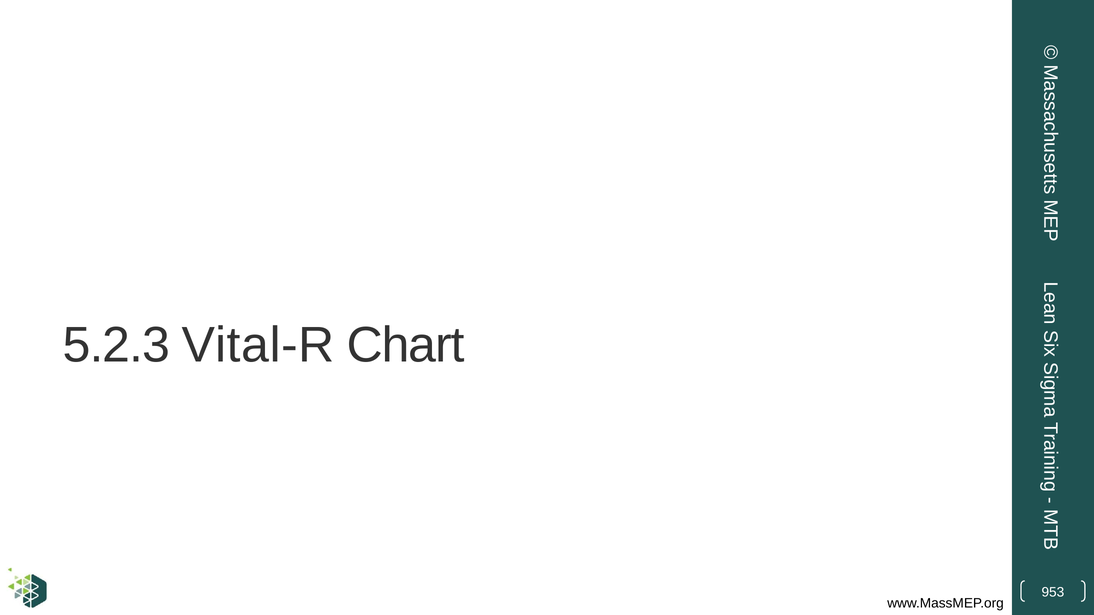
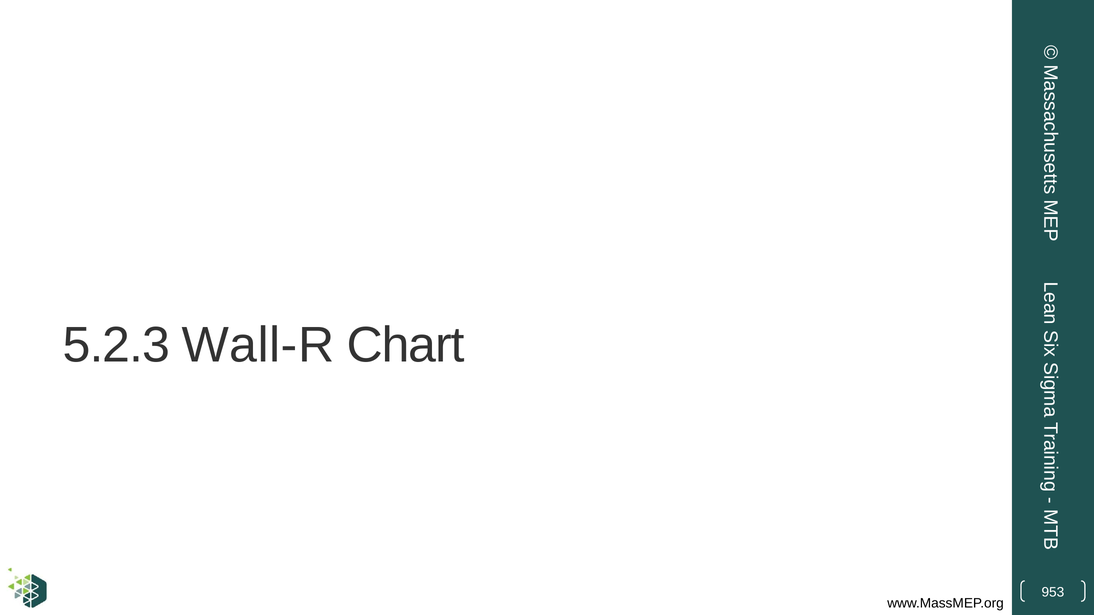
Vital-R: Vital-R -> Wall-R (258, 346)
